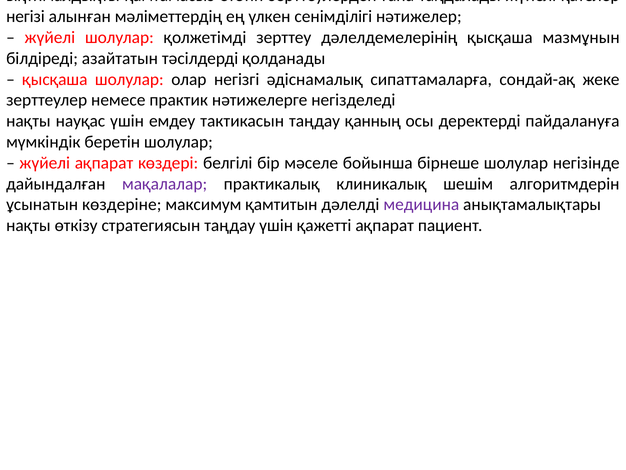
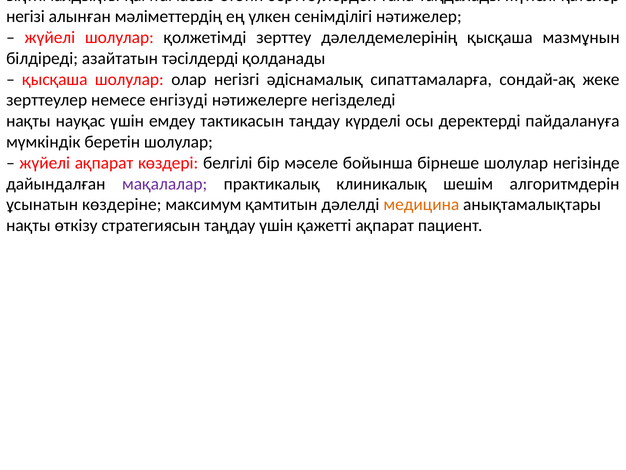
практик: практик -> енгізуді (179, 100)
қанның: қанның -> күрделі (373, 121)
медицина colour: purple -> orange (421, 204)
